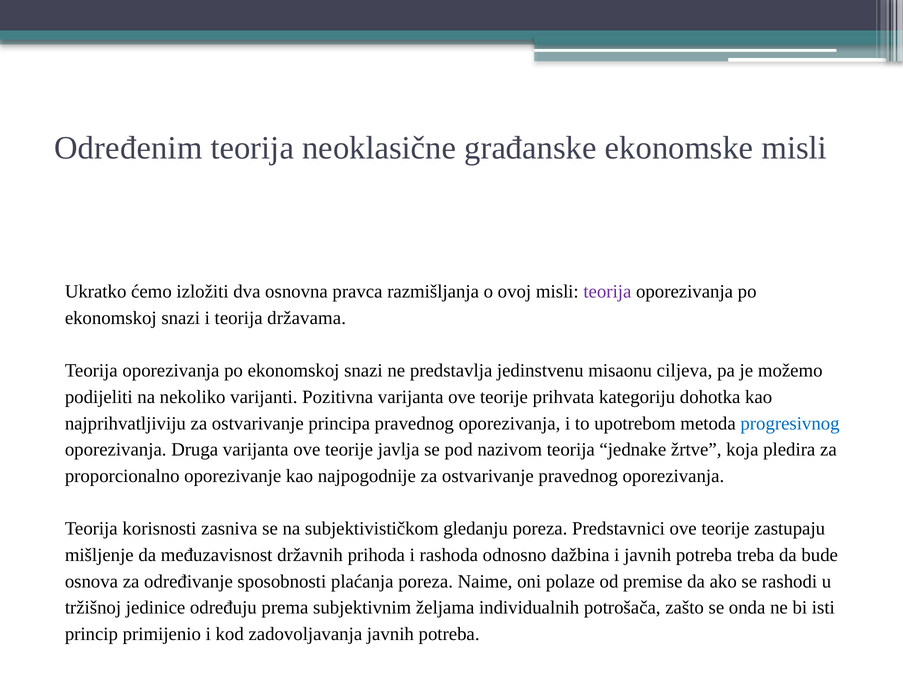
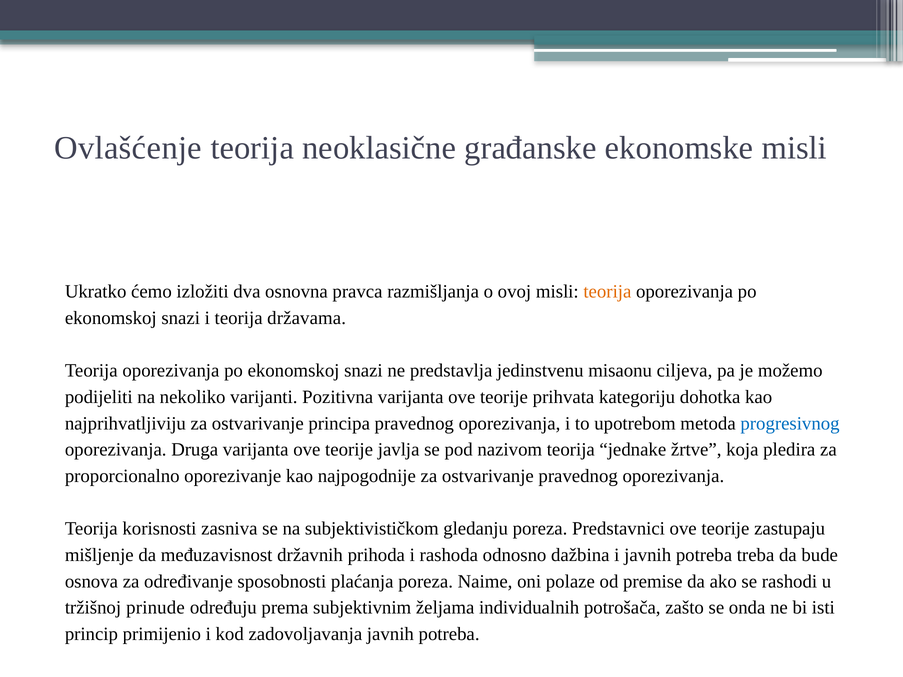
Određenim: Određenim -> Ovlašćenje (128, 148)
teorija colour: purple -> orange (607, 292)
jedinice: jedinice -> prinude (155, 608)
